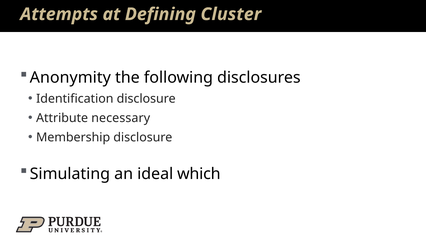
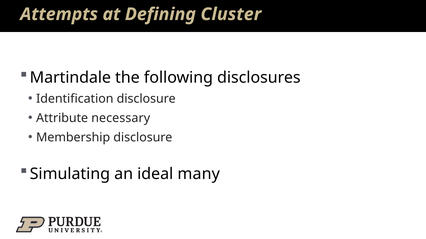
Anonymity: Anonymity -> Martindale (70, 78)
which: which -> many (199, 174)
